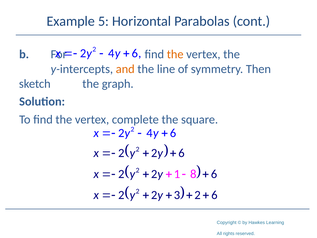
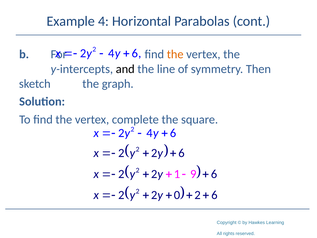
Example 5: 5 -> 4 (104, 21)
and colour: orange -> black (125, 69)
8: 8 -> 9 (193, 174)
3: 3 -> 0 (177, 195)
